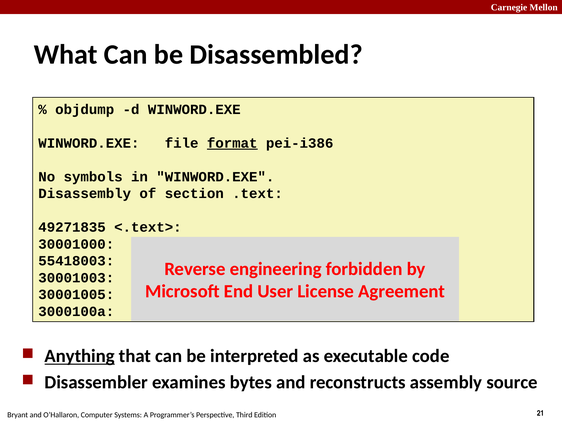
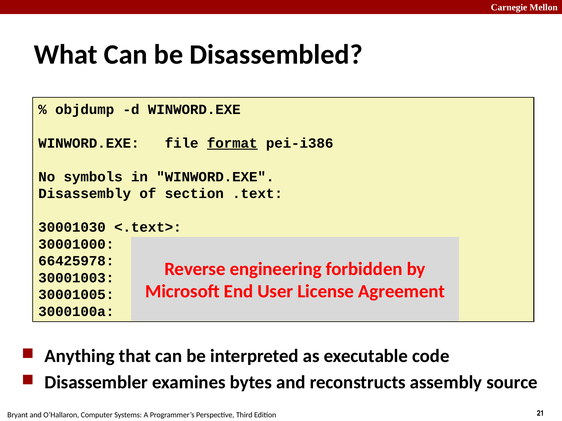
49271835: 49271835 -> 30001030 (72, 228)
55418003: 55418003 -> 66425978 (76, 261)
Anything underline: present -> none (80, 357)
